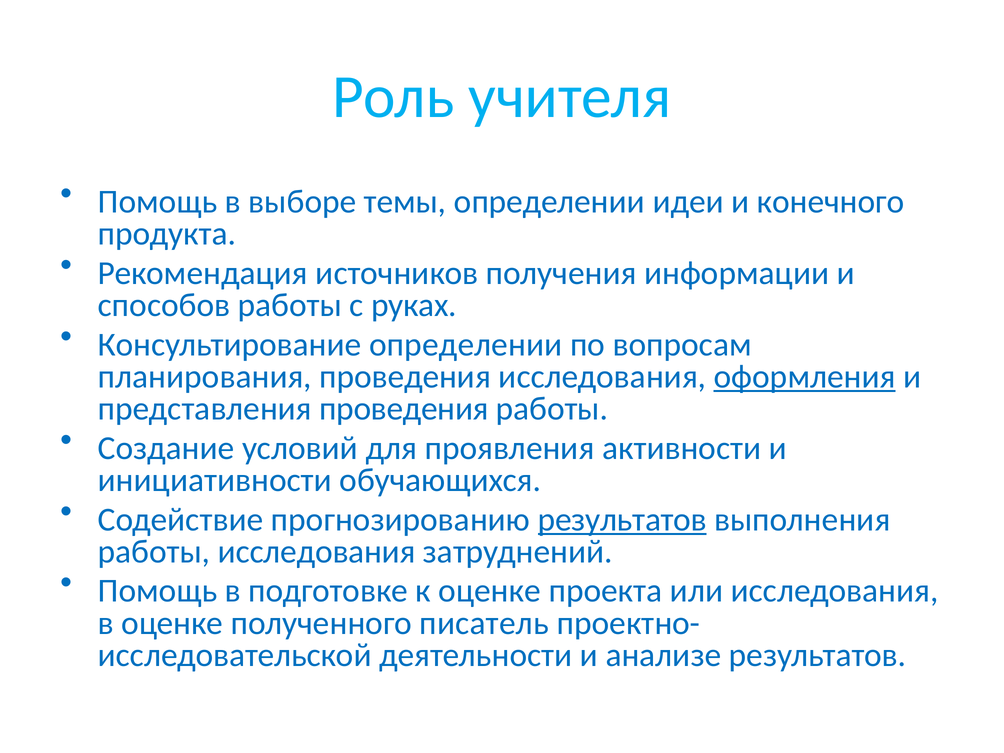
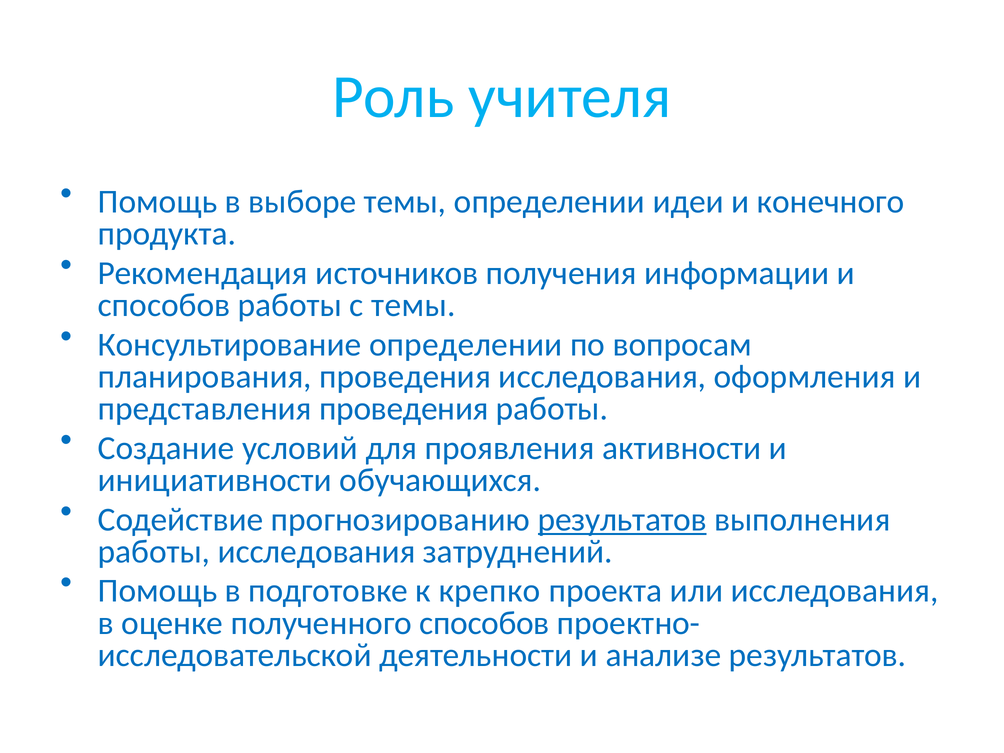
с руках: руках -> темы (414, 305)
оформления underline: present -> none (805, 377)
к оценке: оценке -> крепко (490, 591)
полученного писатель: писатель -> способов (484, 623)
